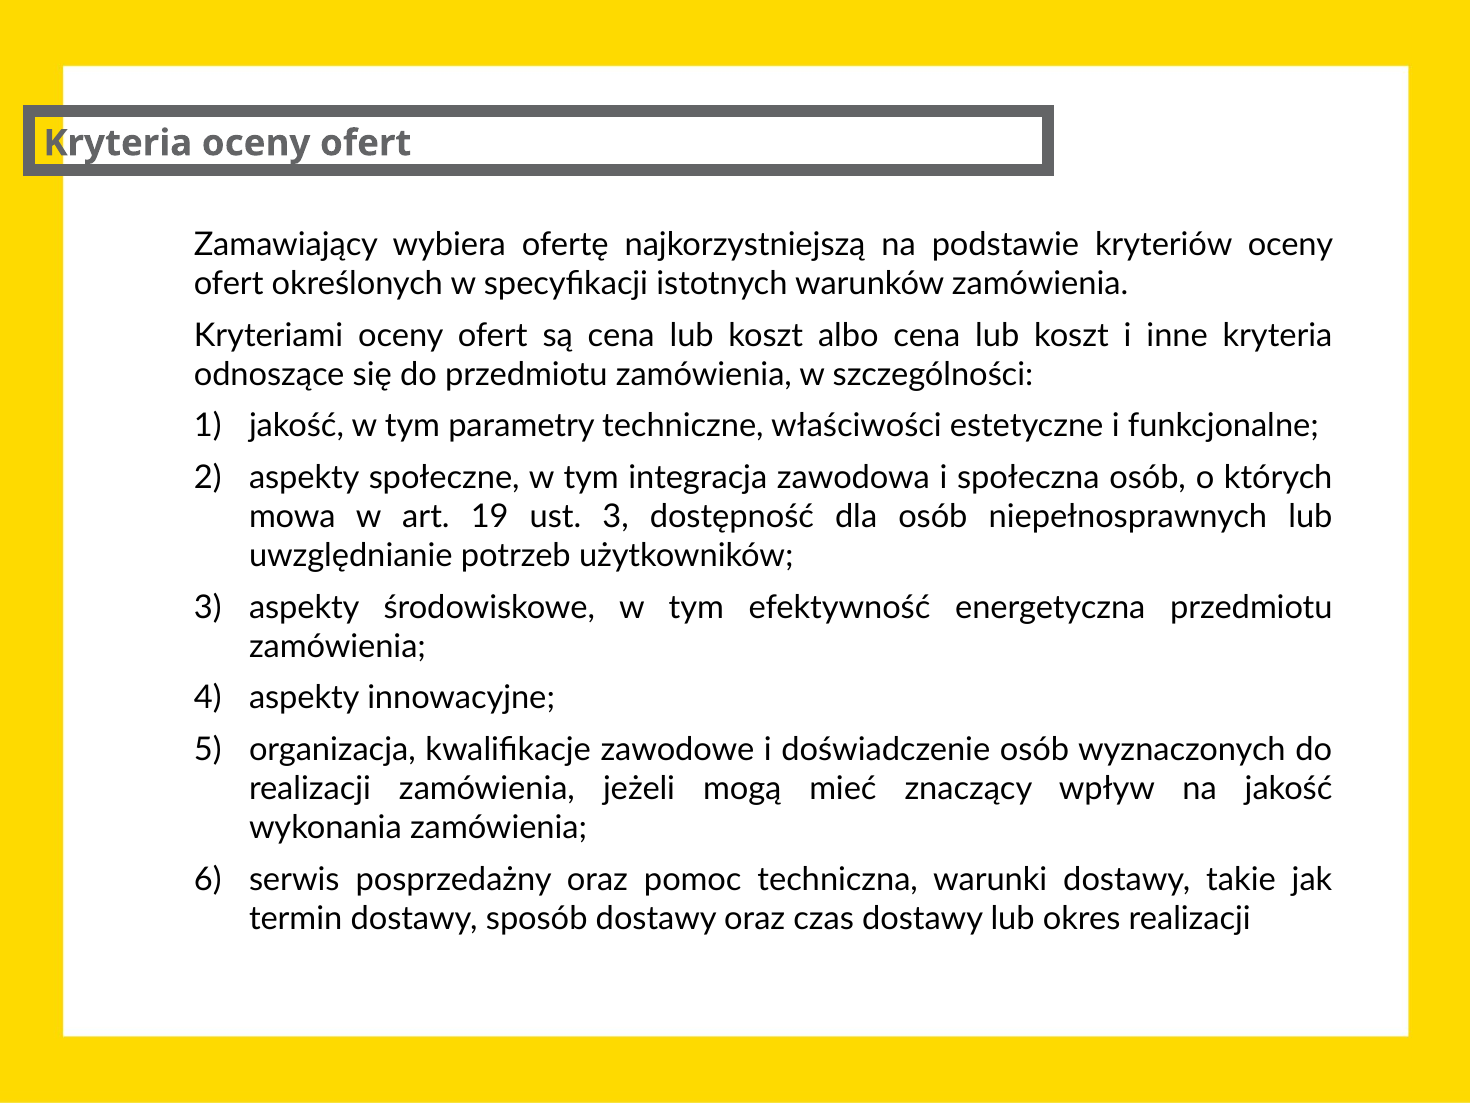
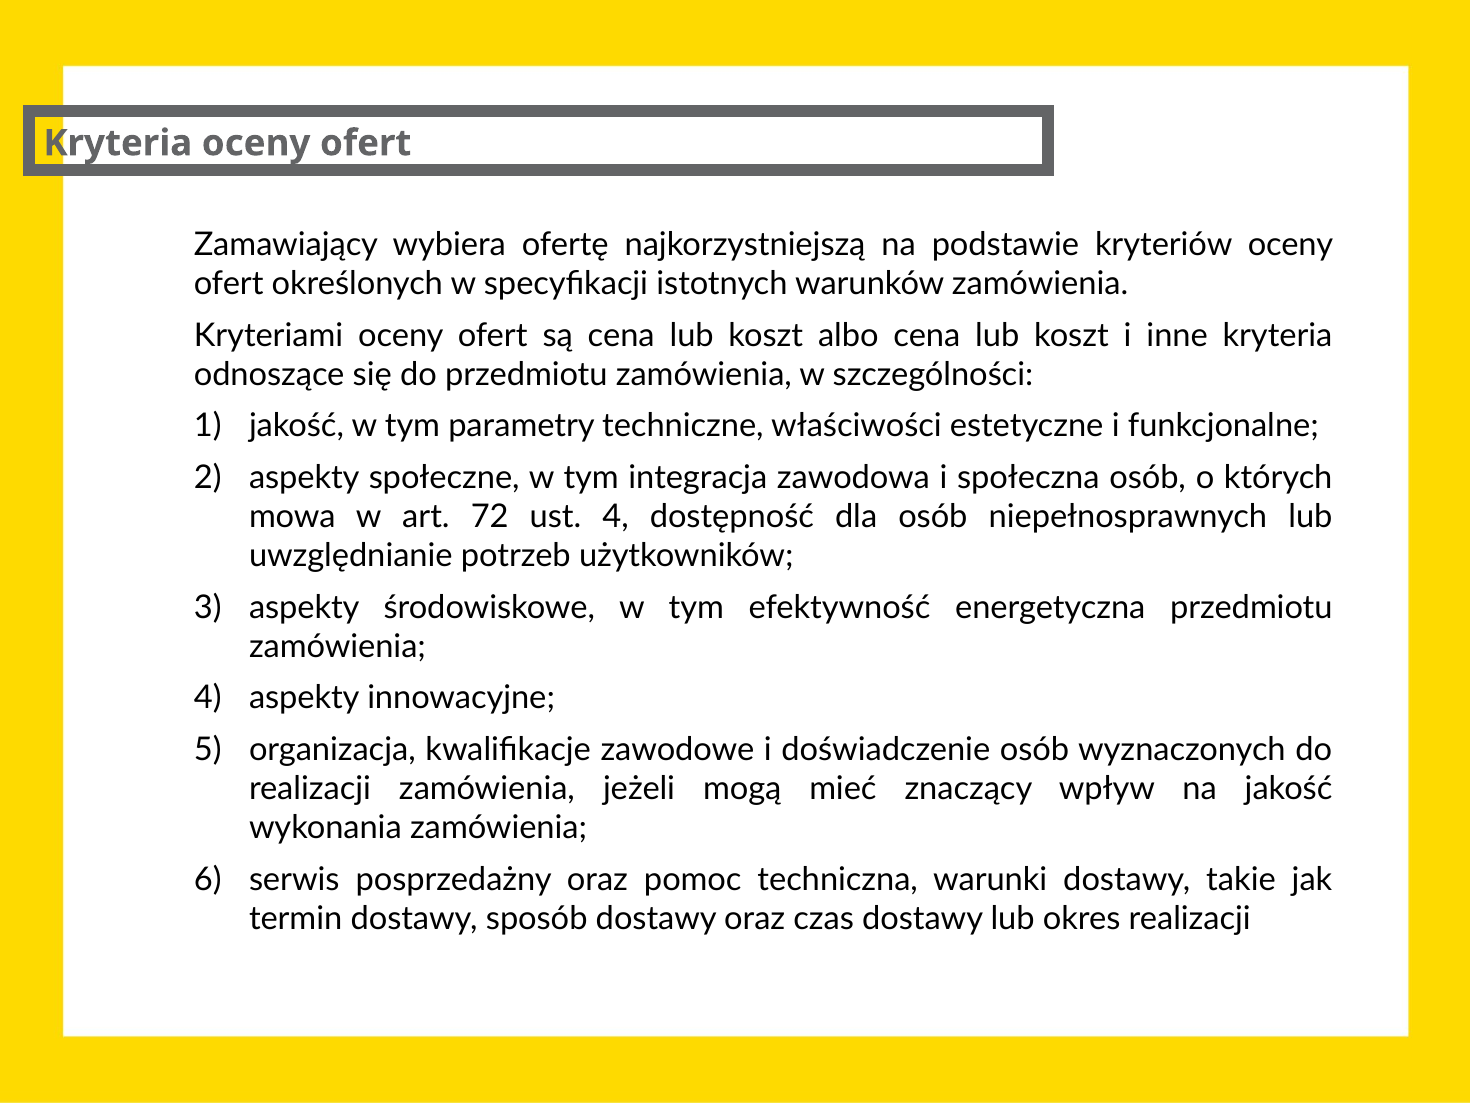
19: 19 -> 72 (490, 517)
ust 3: 3 -> 4 (616, 517)
